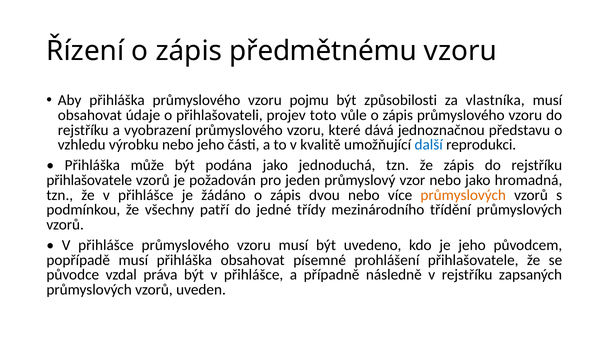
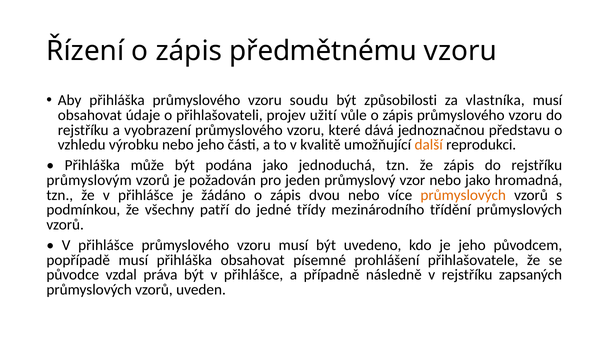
pojmu: pojmu -> soudu (309, 100)
toto: toto -> užití (323, 115)
další colour: blue -> orange (429, 145)
přihlašovatele: přihlašovatele -> průmyslovým (89, 180)
